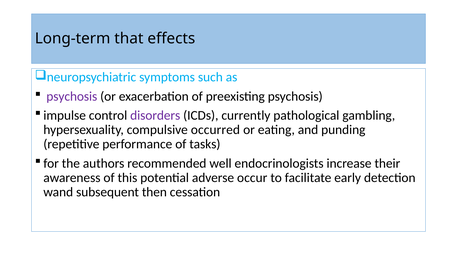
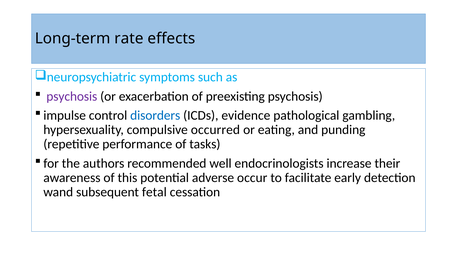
that: that -> rate (129, 38)
disorders colour: purple -> blue (155, 116)
currently: currently -> evidence (246, 116)
then: then -> fetal (154, 192)
